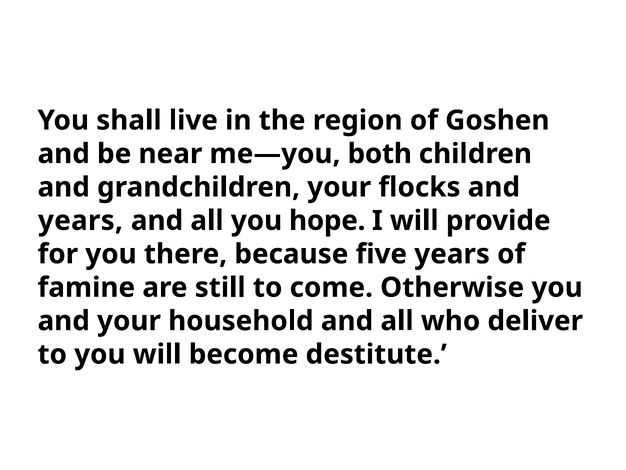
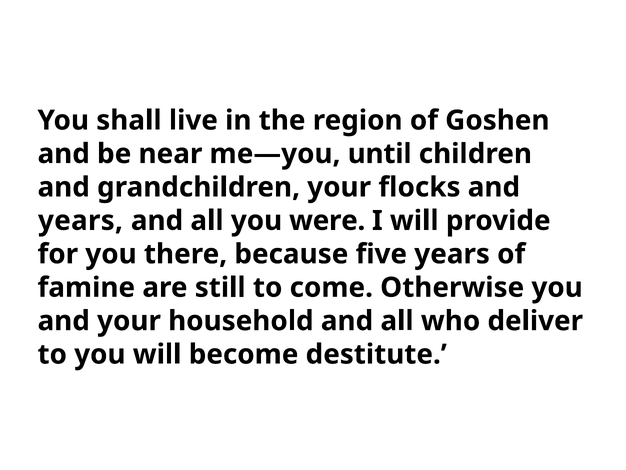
both: both -> until (380, 154)
hope: hope -> were (327, 220)
